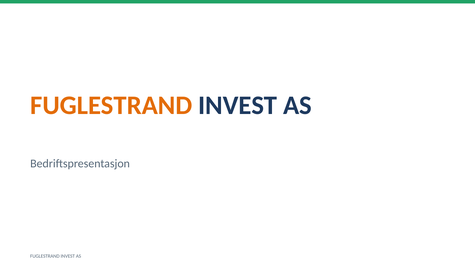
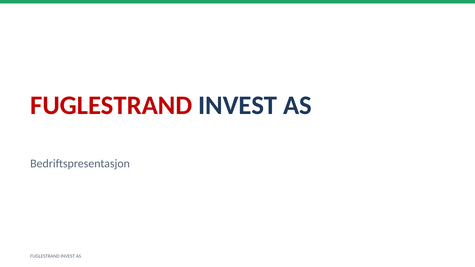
FUGLESTRAND colour: orange -> red (111, 105)
